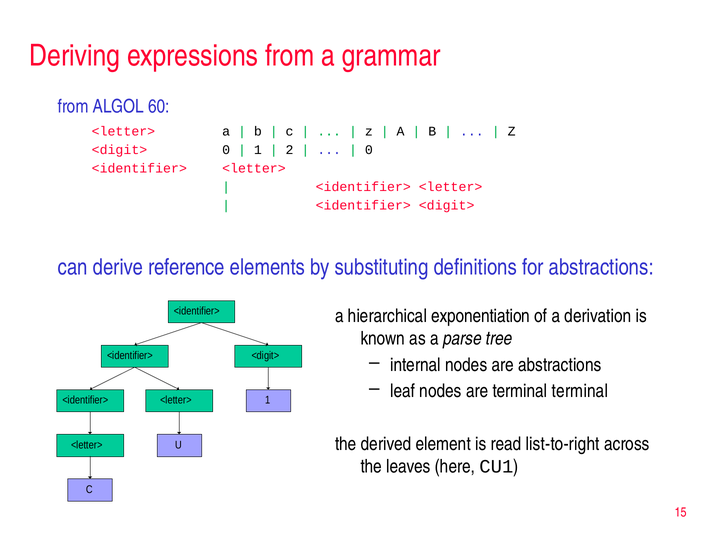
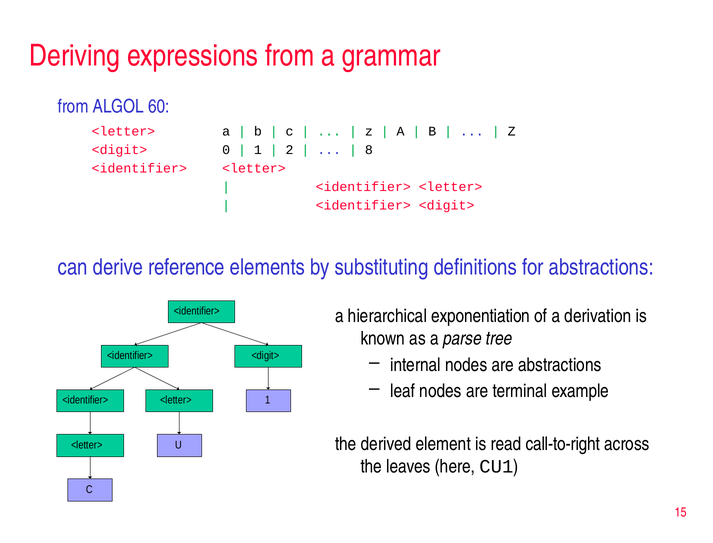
0: 0 -> 8 (369, 150)
terminal terminal: terminal -> example (580, 391)
list-to-right: list-to-right -> call-to-right (563, 444)
